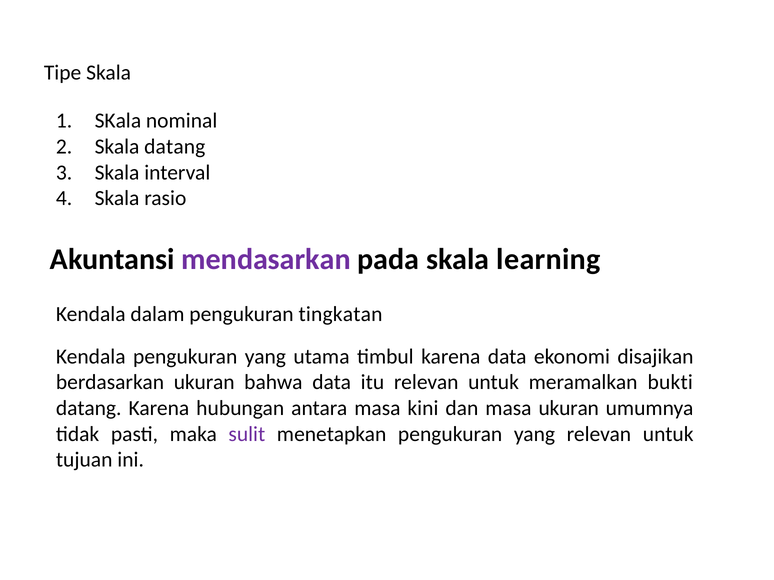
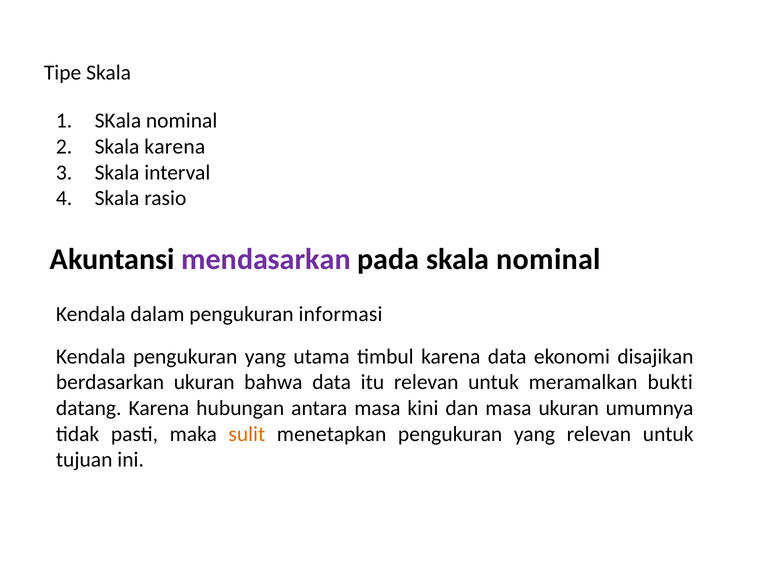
Skala datang: datang -> karena (175, 147)
pada skala learning: learning -> nominal (549, 260)
tingkatan: tingkatan -> informasi (341, 315)
sulit colour: purple -> orange (247, 434)
